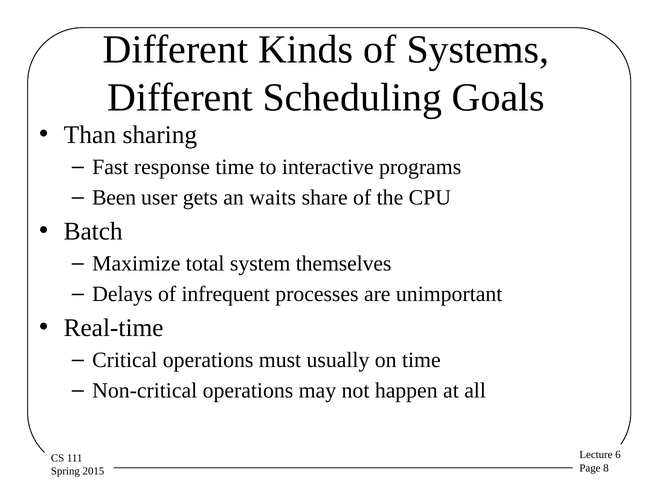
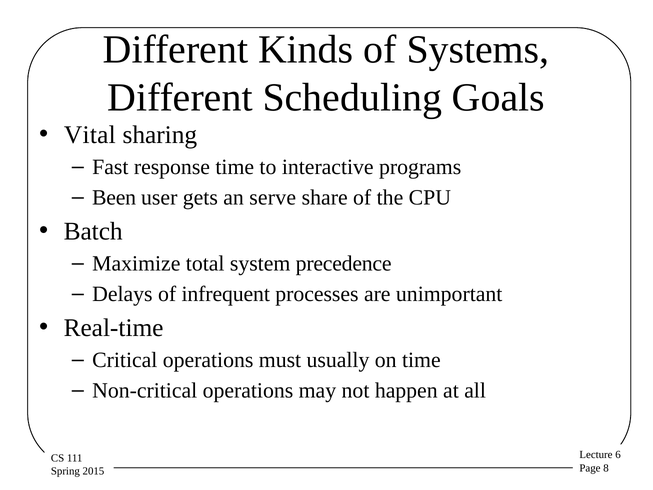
Than: Than -> Vital (90, 135)
waits: waits -> serve (273, 197)
themselves: themselves -> precedence (344, 263)
